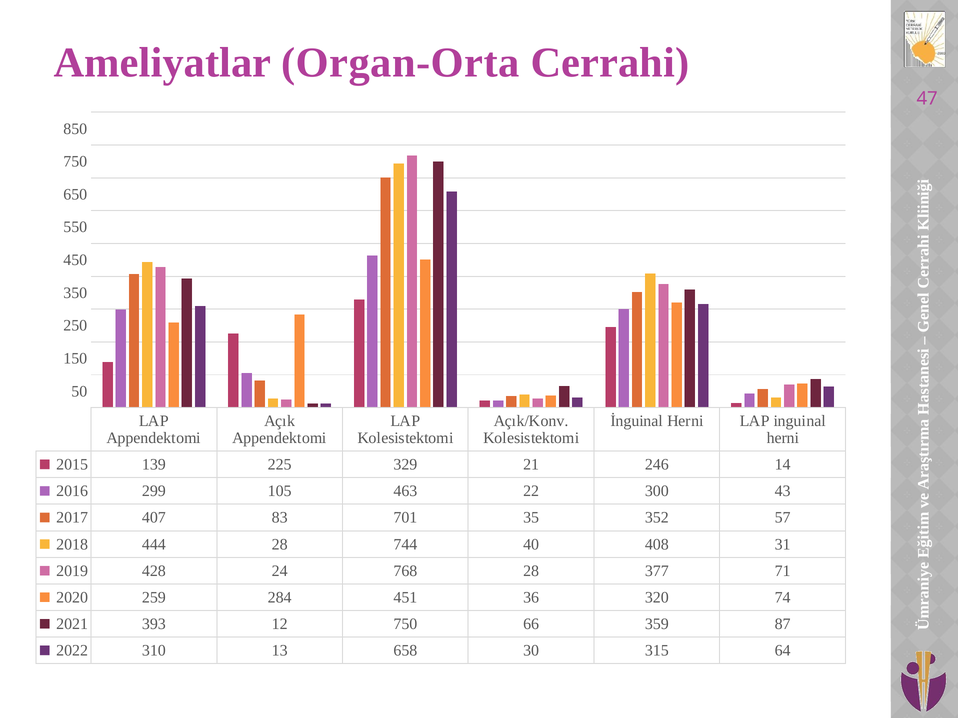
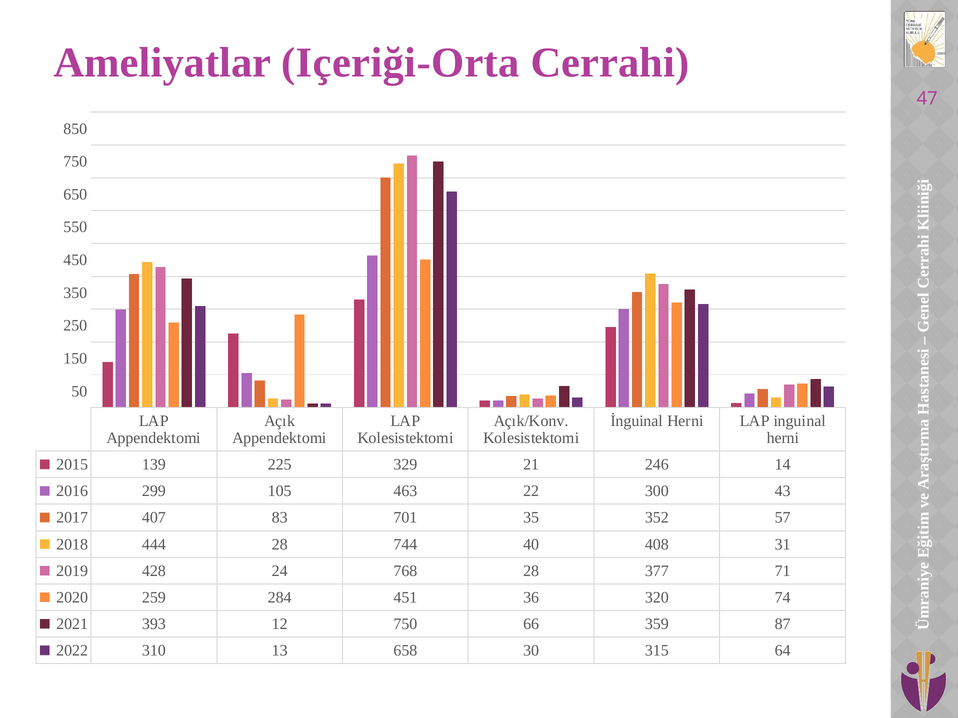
Organ-Orta: Organ-Orta -> Içeriği-Orta (400, 63)
